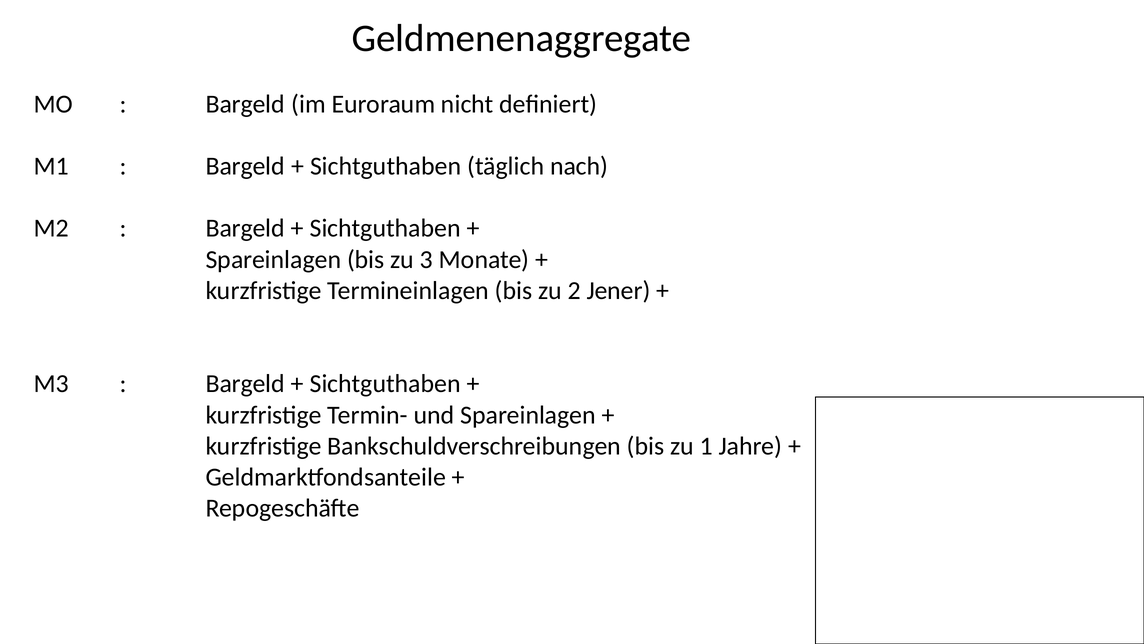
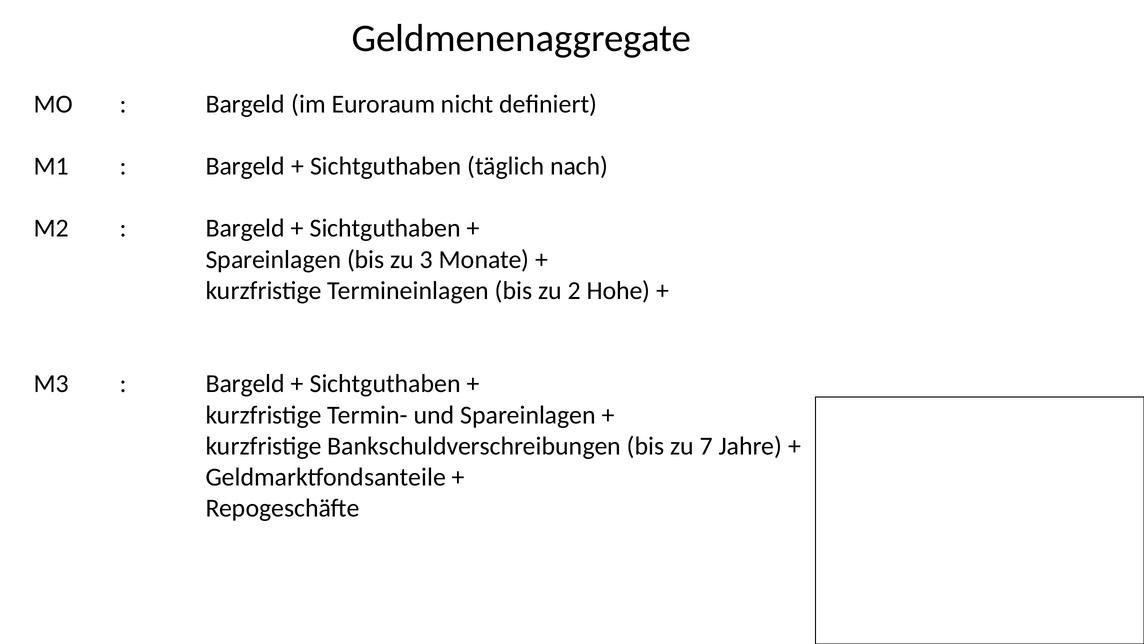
Jener: Jener -> Hohe (618, 290)
1: 1 -> 7 (706, 446)
